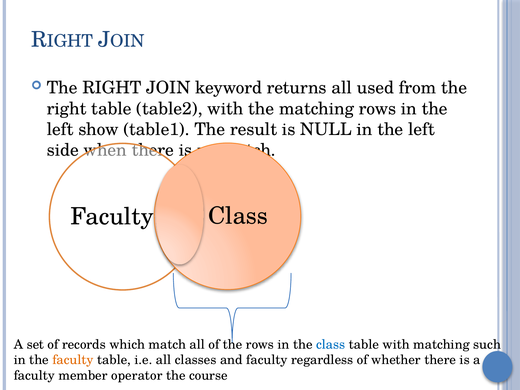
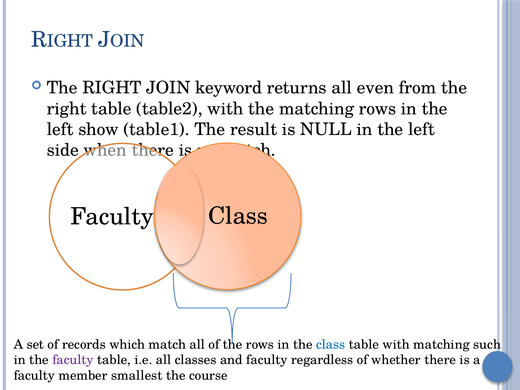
used: used -> even (375, 88)
faculty colour: orange -> purple (73, 360)
operator: operator -> smallest (137, 376)
